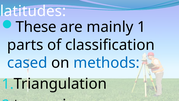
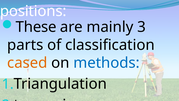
latitudes: latitudes -> positions (33, 11)
1: 1 -> 3 (141, 27)
cased colour: blue -> orange (27, 63)
